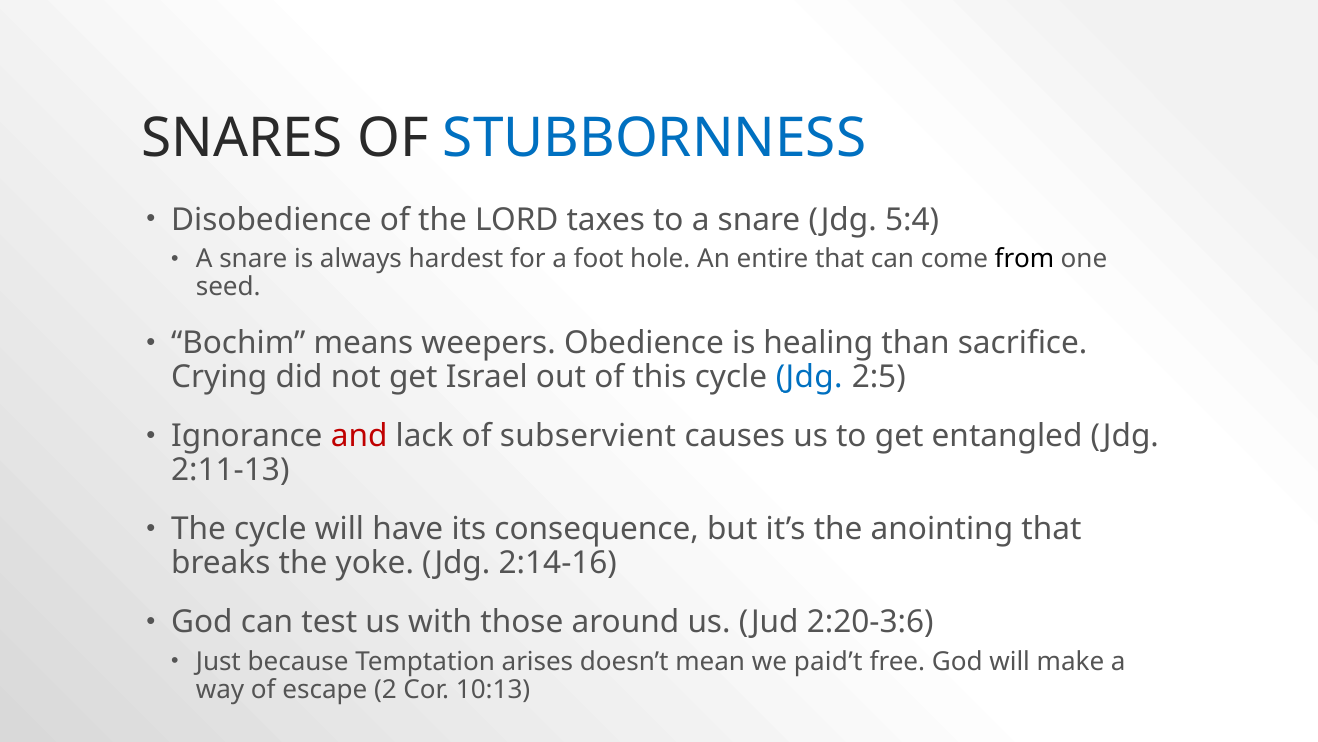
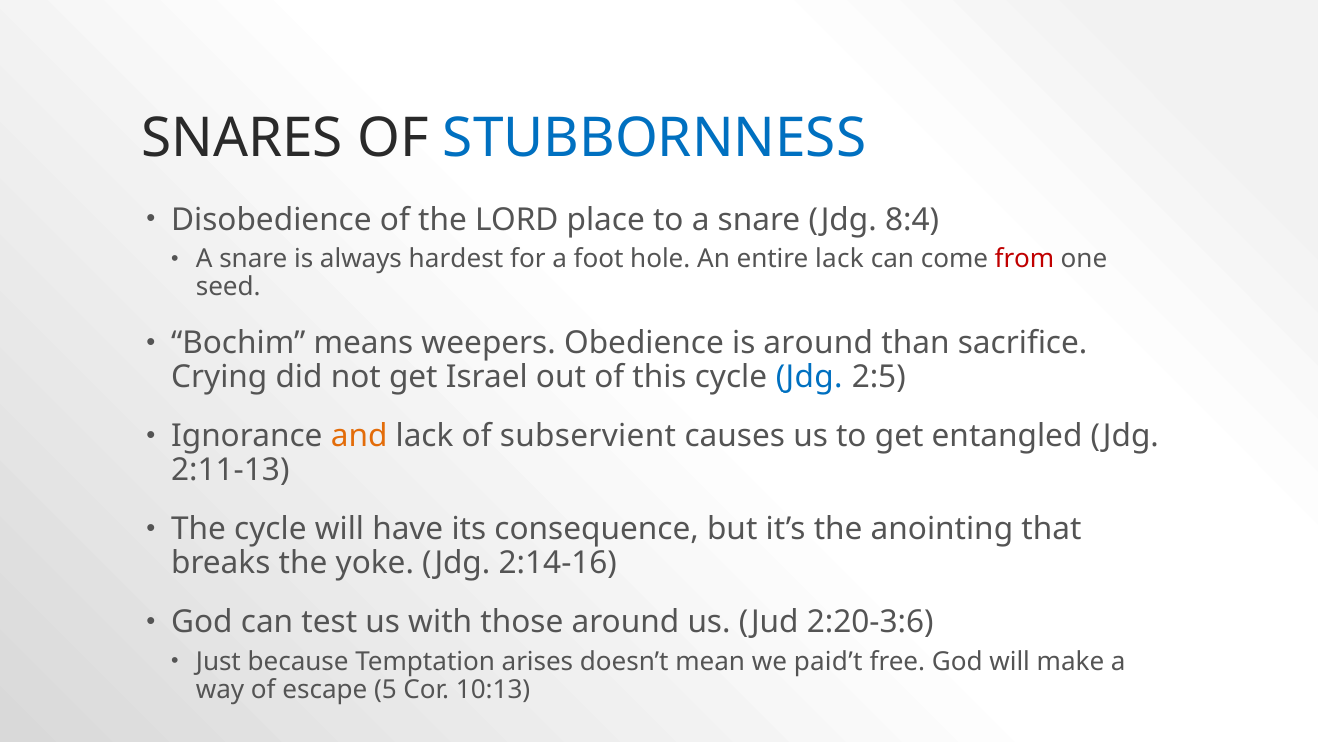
taxes: taxes -> place (606, 220)
5:4: 5:4 -> 8:4 (912, 220)
entire that: that -> lack (840, 259)
from colour: black -> red (1024, 259)
is healing: healing -> around (818, 343)
and colour: red -> orange (359, 436)
2: 2 -> 5 (385, 689)
